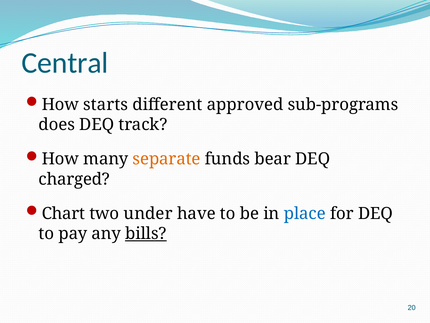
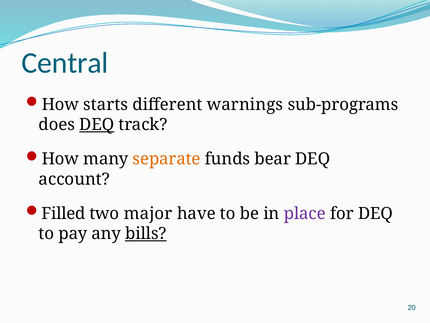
approved: approved -> warnings (245, 104)
DEQ underline: none -> present (97, 124)
charged: charged -> account (74, 179)
Chart: Chart -> Filled (63, 213)
under: under -> major (148, 213)
place colour: blue -> purple (305, 213)
